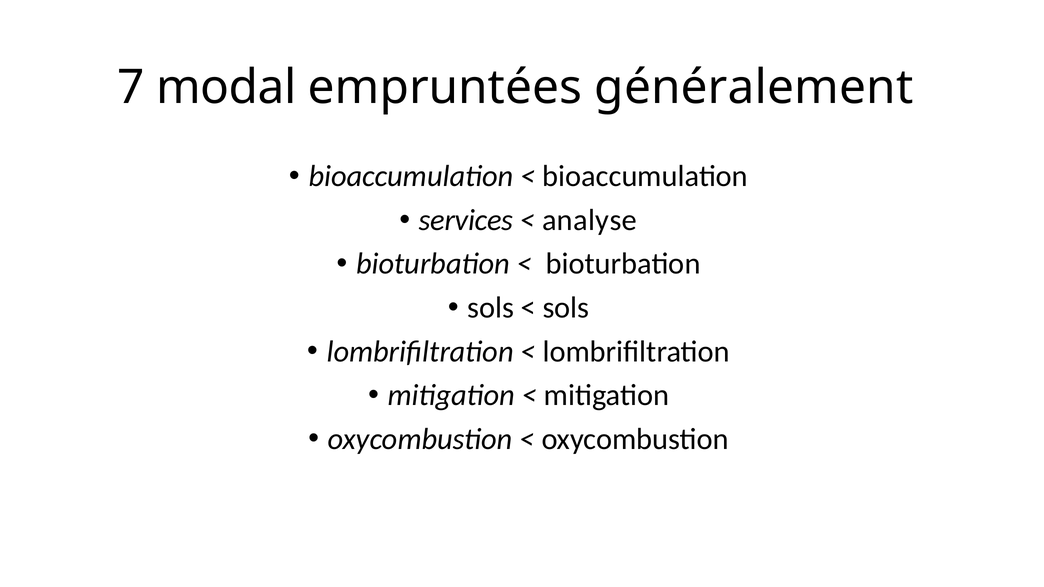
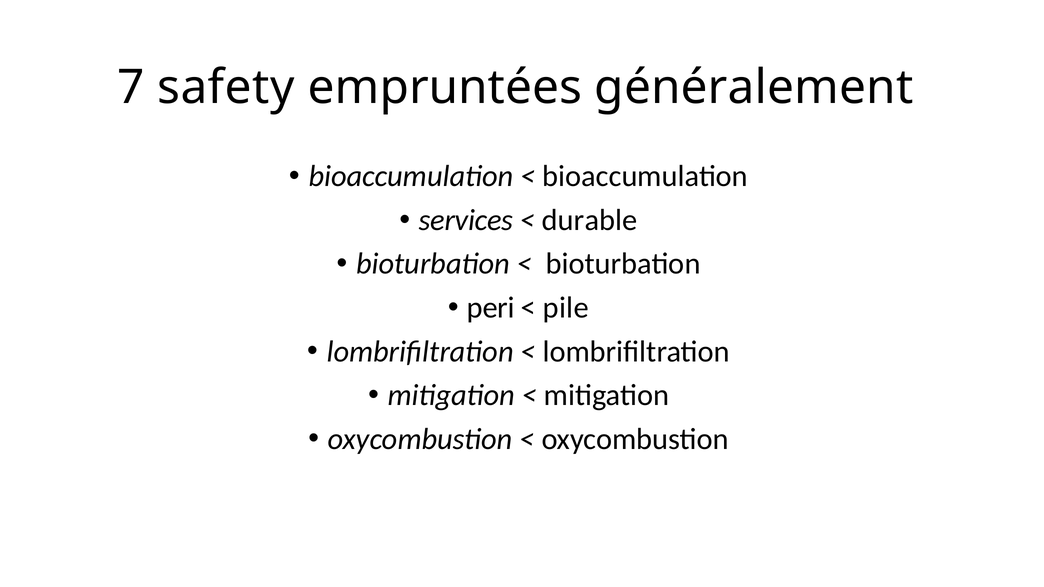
modal: modal -> safety (226, 88)
analyse: analyse -> durable (590, 220)
sols: sols -> peri (491, 308)
sols: sols -> pile (566, 308)
